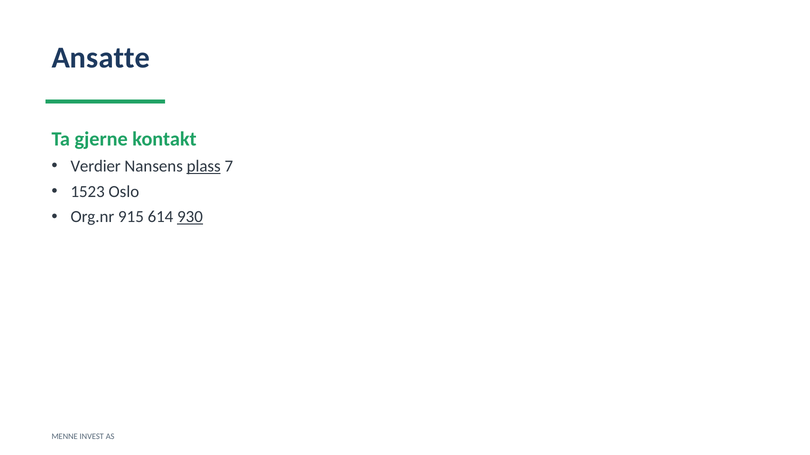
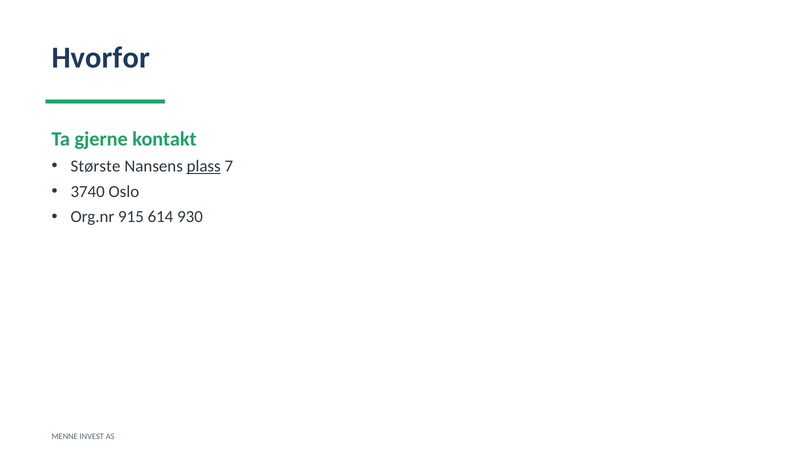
Ansatte: Ansatte -> Hvorfor (101, 58)
Verdier: Verdier -> Største (95, 167)
1523: 1523 -> 3740 (88, 192)
930 underline: present -> none (190, 217)
